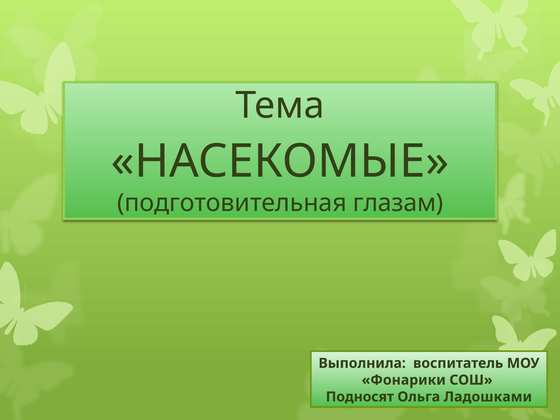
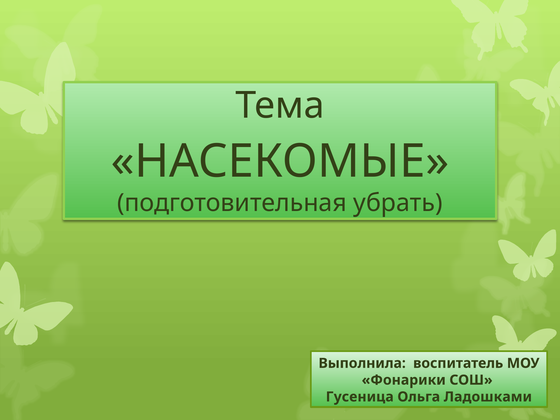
глазам: глазам -> убрать (398, 203)
Подносят: Подносят -> Гусеница (360, 397)
